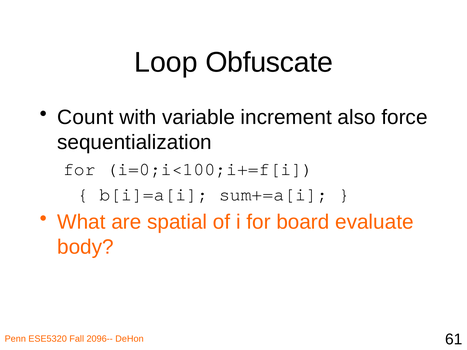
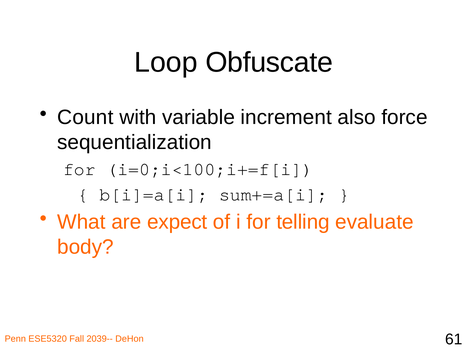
spatial: spatial -> expect (177, 222)
board: board -> telling (303, 222)
2096--: 2096-- -> 2039-- (100, 339)
